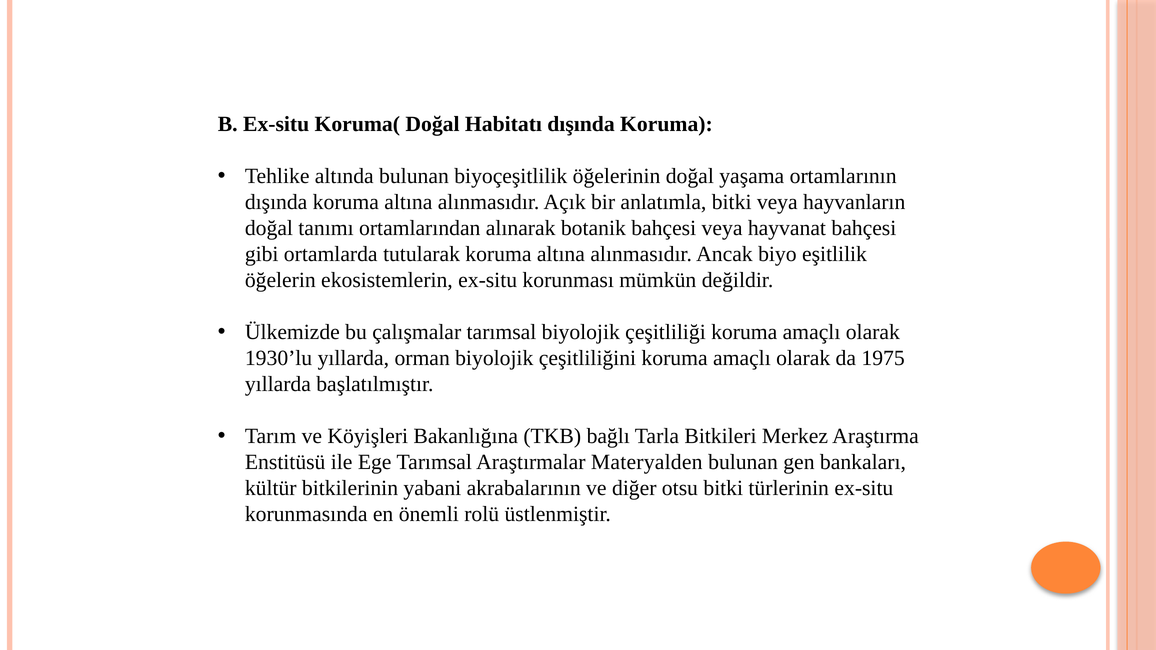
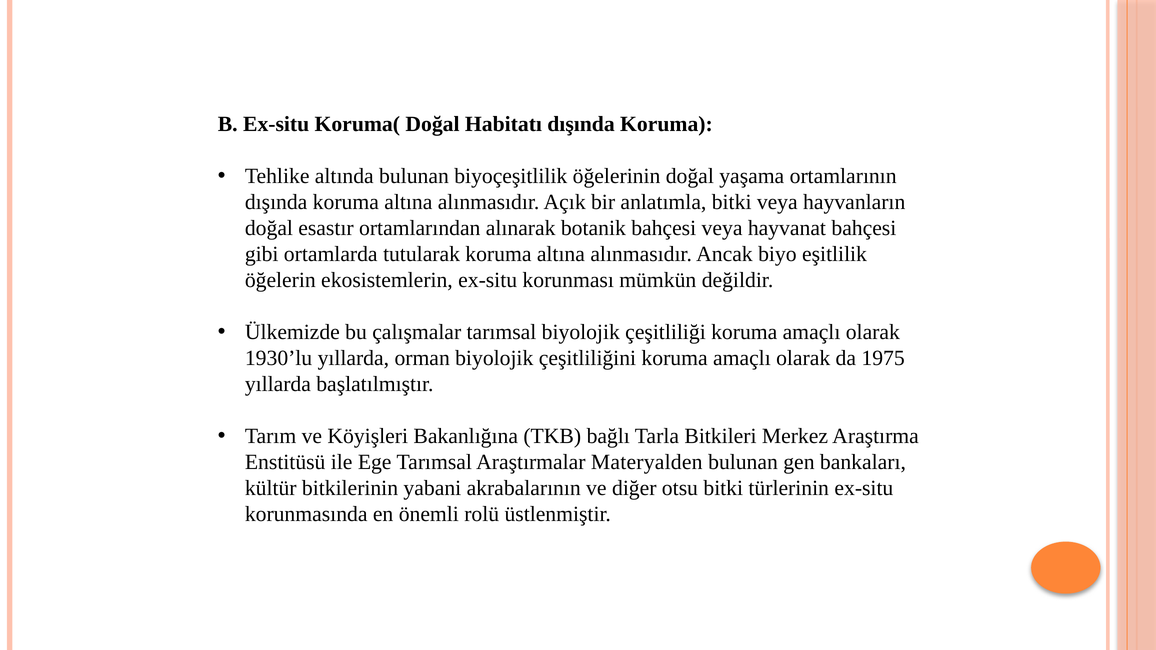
tanımı: tanımı -> esastır (326, 228)
